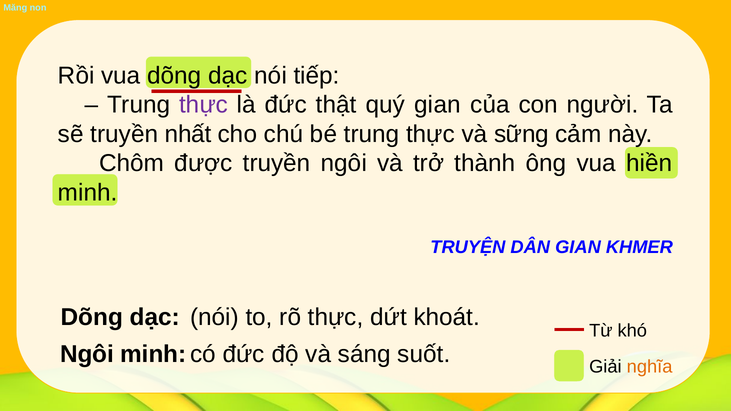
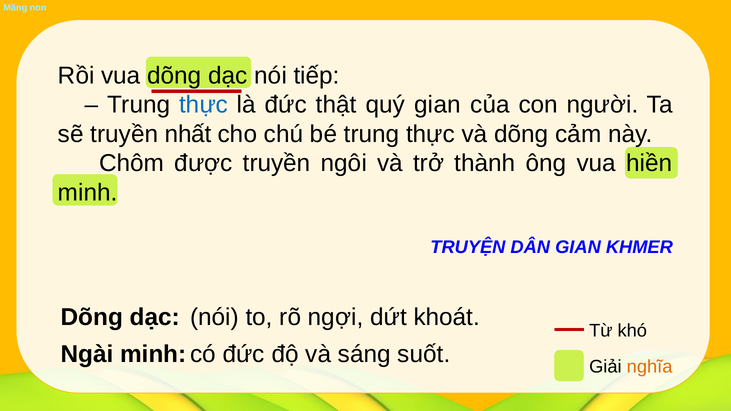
thực colour: purple -> blue (204, 105)
và sững: sững -> dõng (521, 134)
rõ thực: thực -> ngợi (336, 317)
Ngôi: Ngôi -> Ngài (87, 354)
